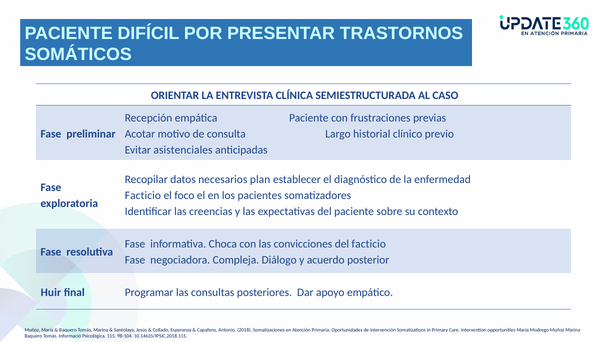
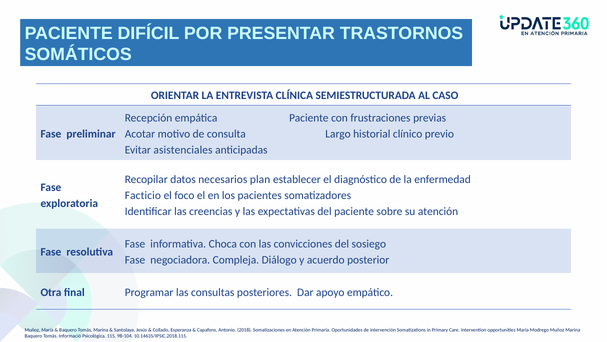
su contexto: contexto -> atención (438, 211)
del facticio: facticio -> sosiego (369, 244)
Huir: Huir -> Otra (51, 292)
